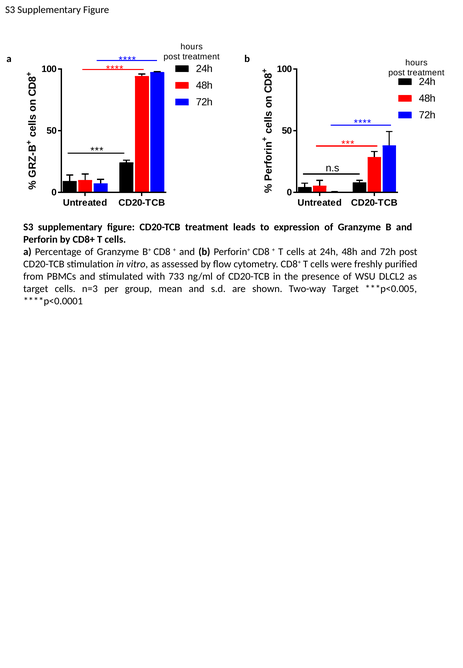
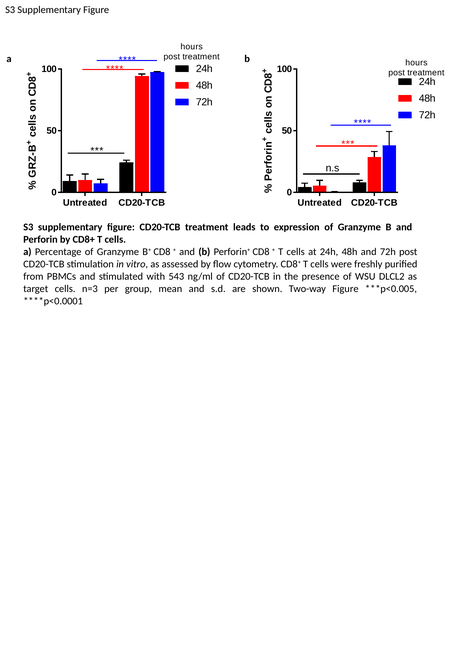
733: 733 -> 543 (176, 277)
Two-way Target: Target -> Figure (345, 289)
